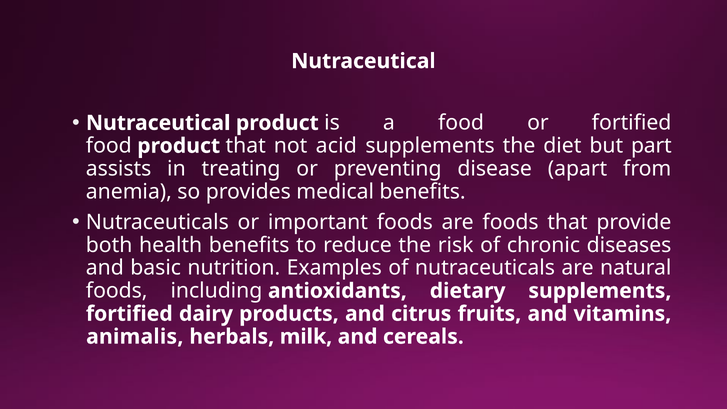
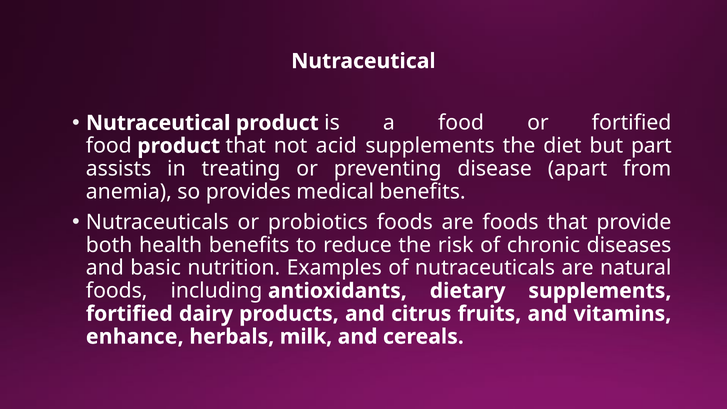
important: important -> probiotics (318, 222)
animalis: animalis -> enhance (135, 337)
